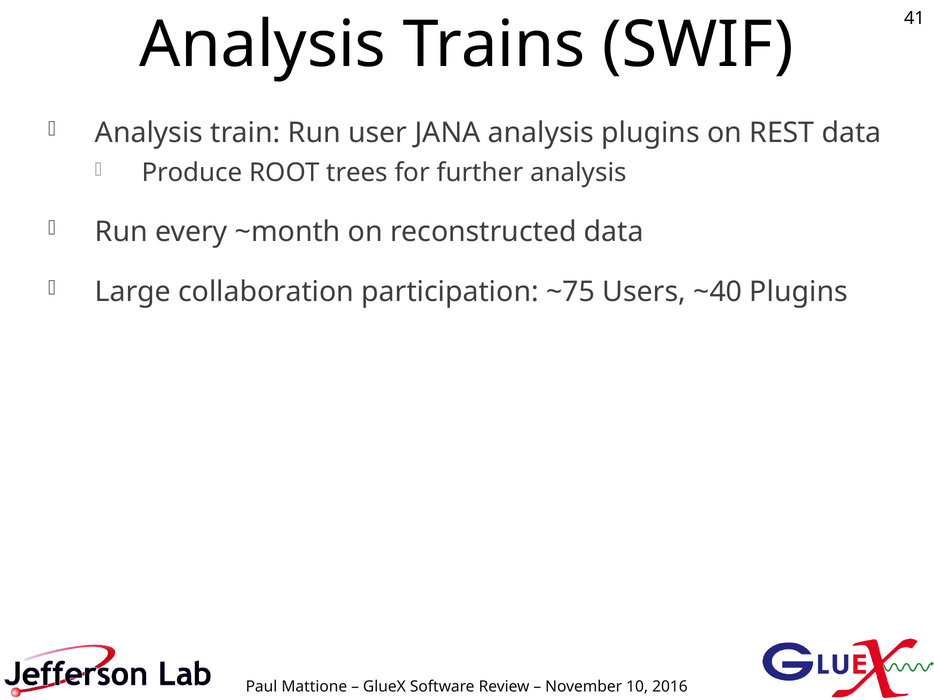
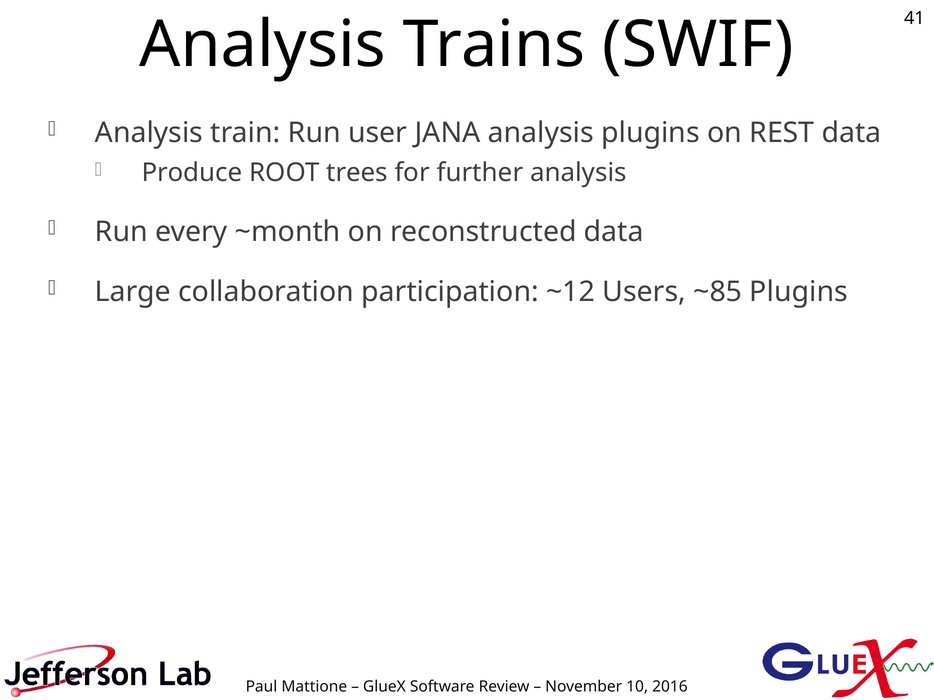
~75: ~75 -> ~12 (571, 292)
~40: ~40 -> ~85 (718, 292)
